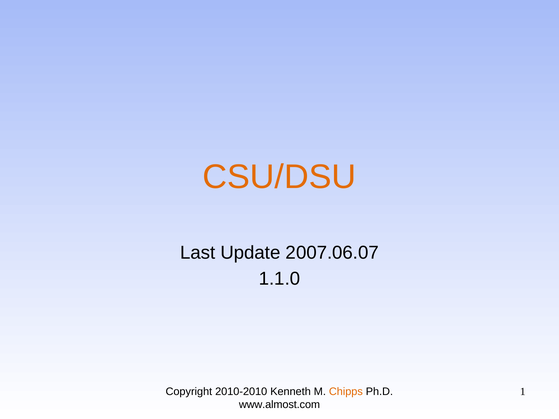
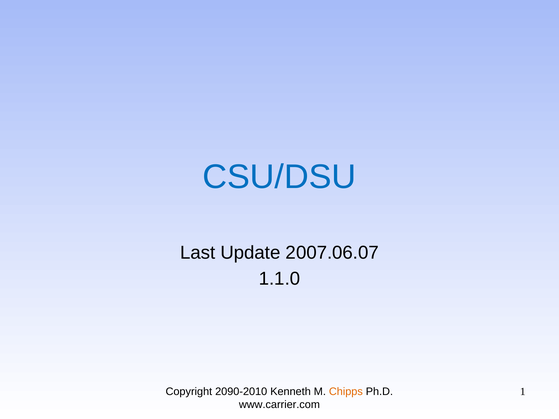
CSU/DSU colour: orange -> blue (279, 177)
2010-2010: 2010-2010 -> 2090-2010 (241, 392)
www.almost.com: www.almost.com -> www.carrier.com (279, 405)
